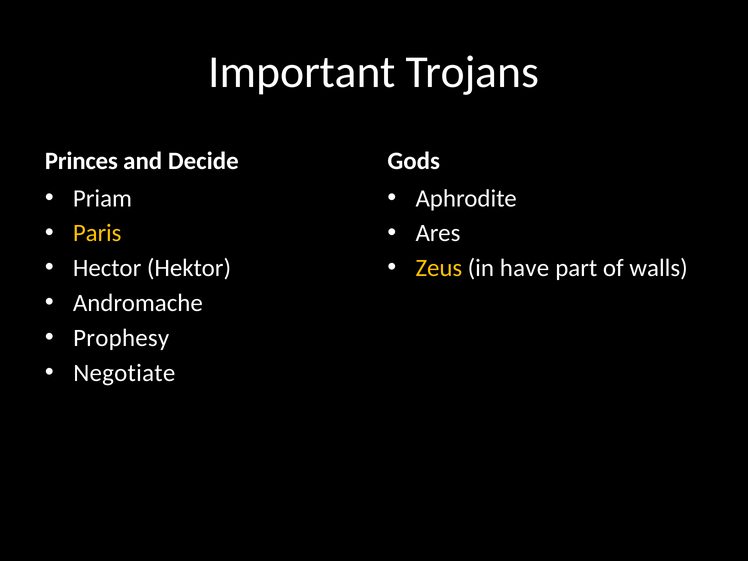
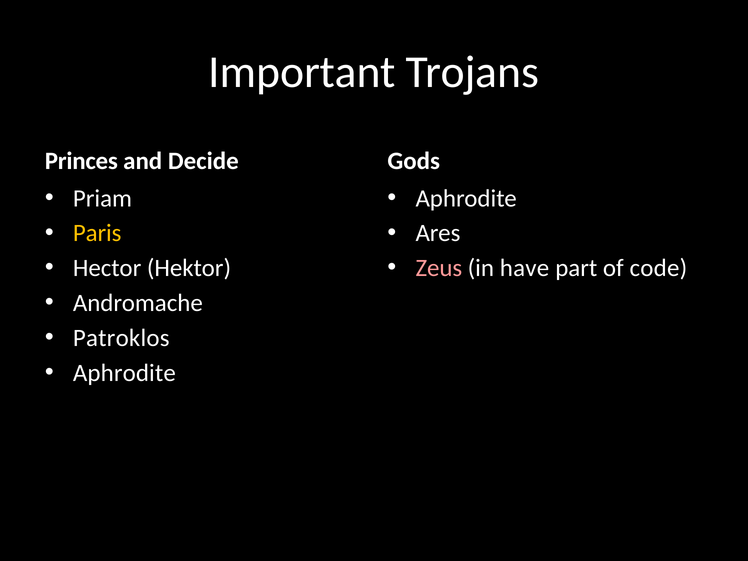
Zeus colour: yellow -> pink (439, 268)
walls: walls -> code (658, 268)
Prophesy: Prophesy -> Patroklos (121, 338)
Negotiate: Negotiate -> Aphrodite (124, 373)
